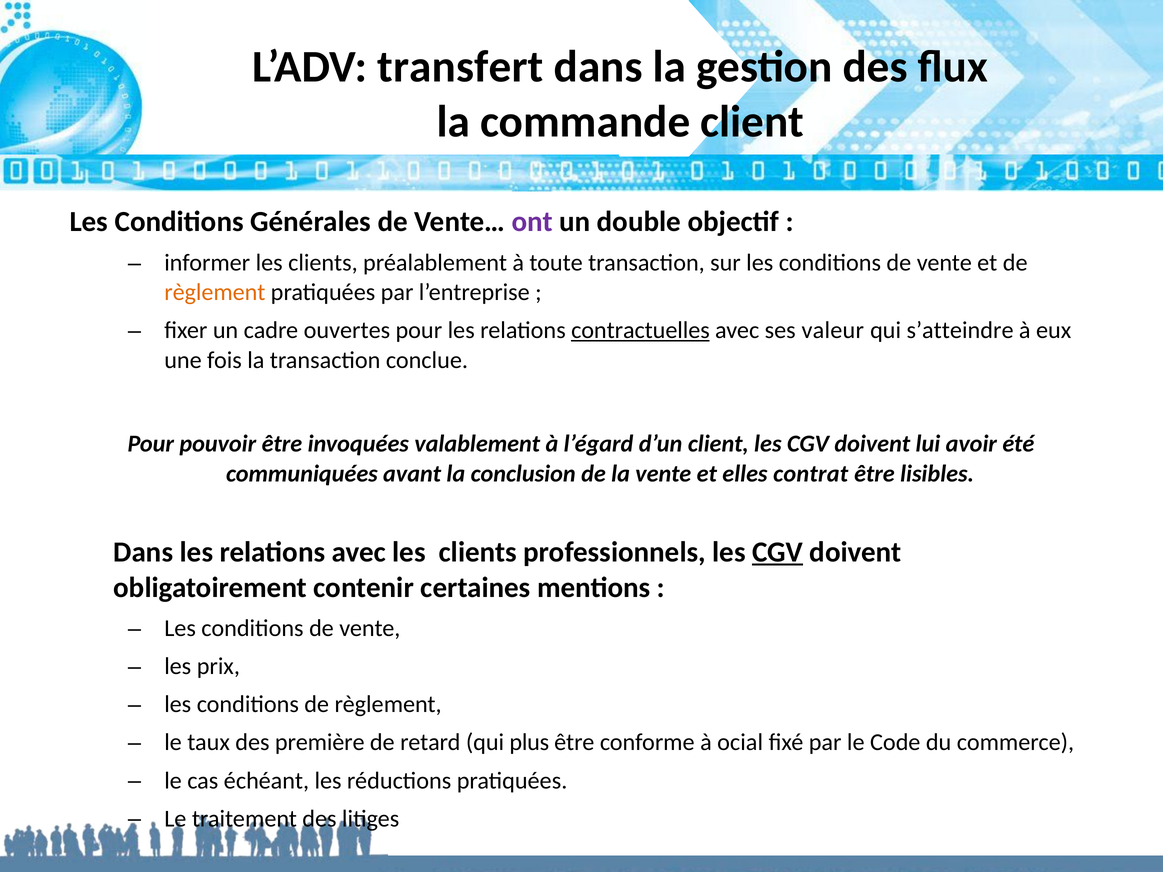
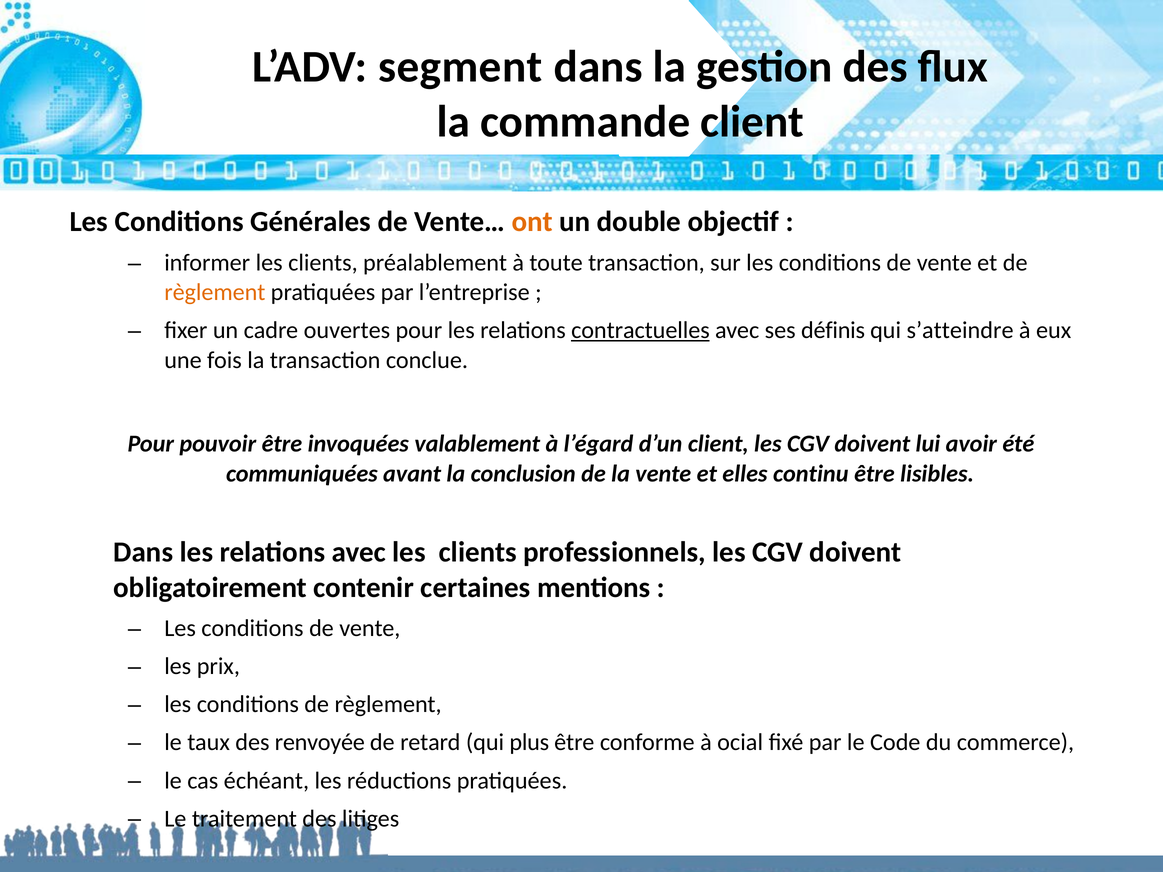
transfert: transfert -> segment (460, 67)
ont colour: purple -> orange (532, 222)
valeur: valeur -> définis (833, 330)
contrat: contrat -> continu (811, 474)
CGV underline: present -> none (777, 552)
première: première -> renvoyée (320, 743)
